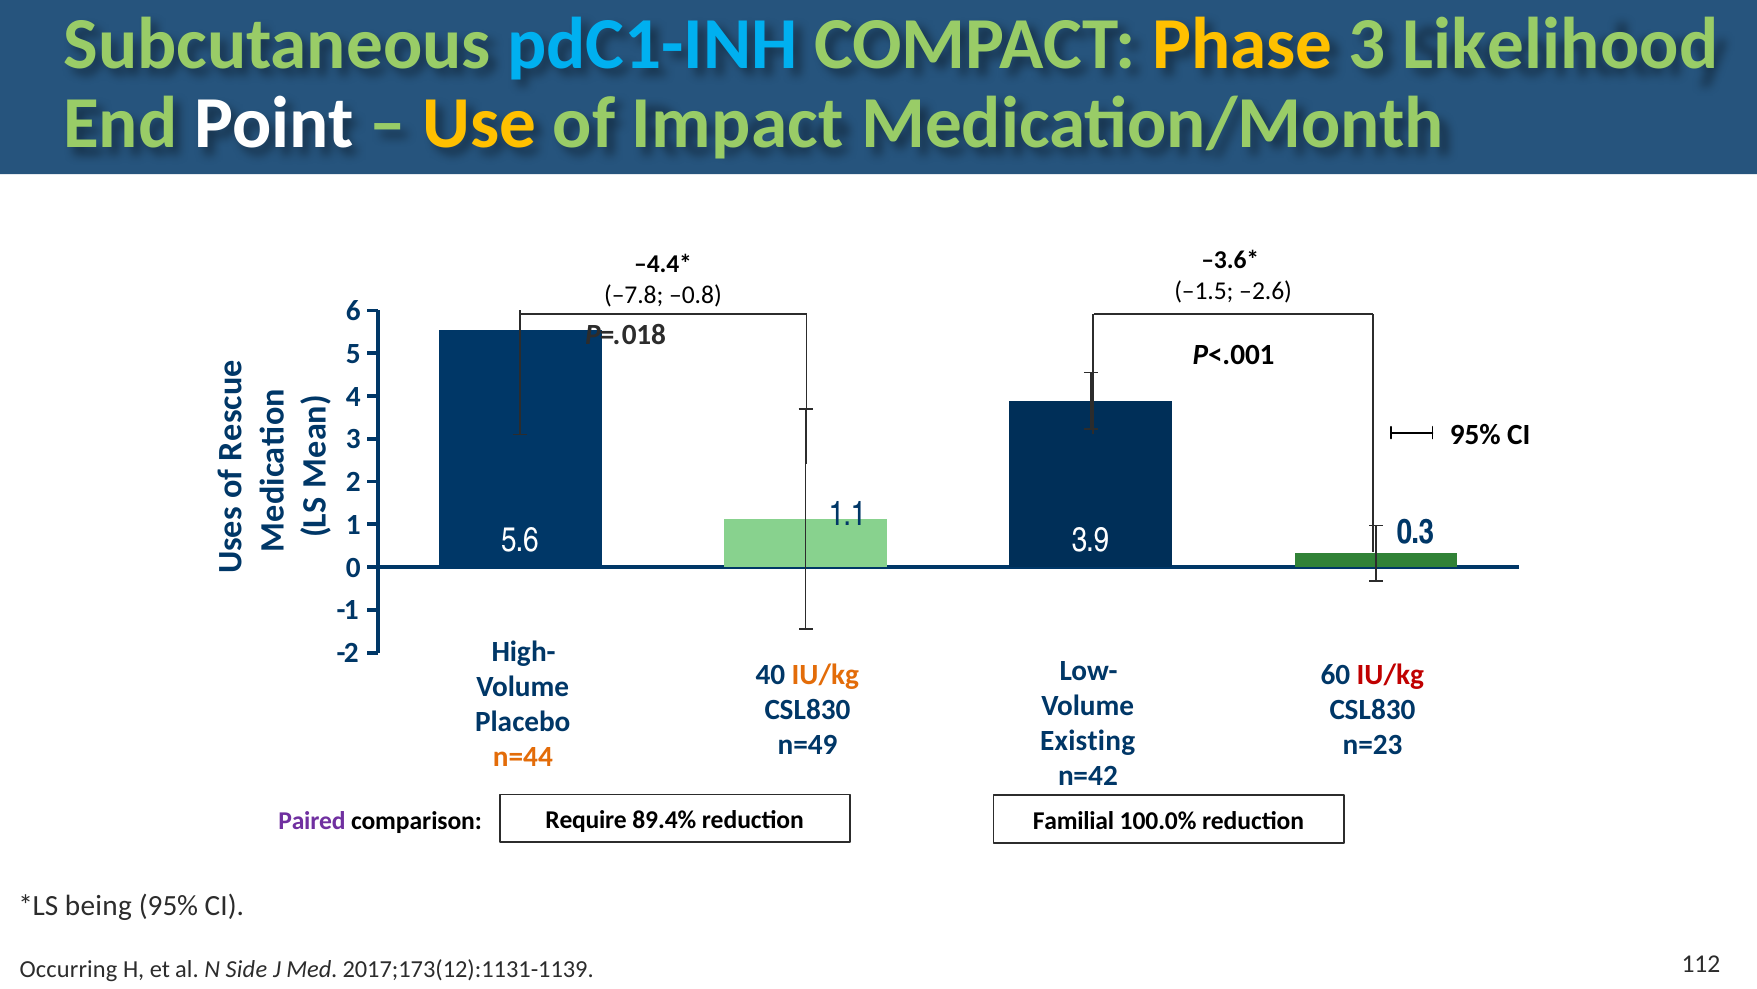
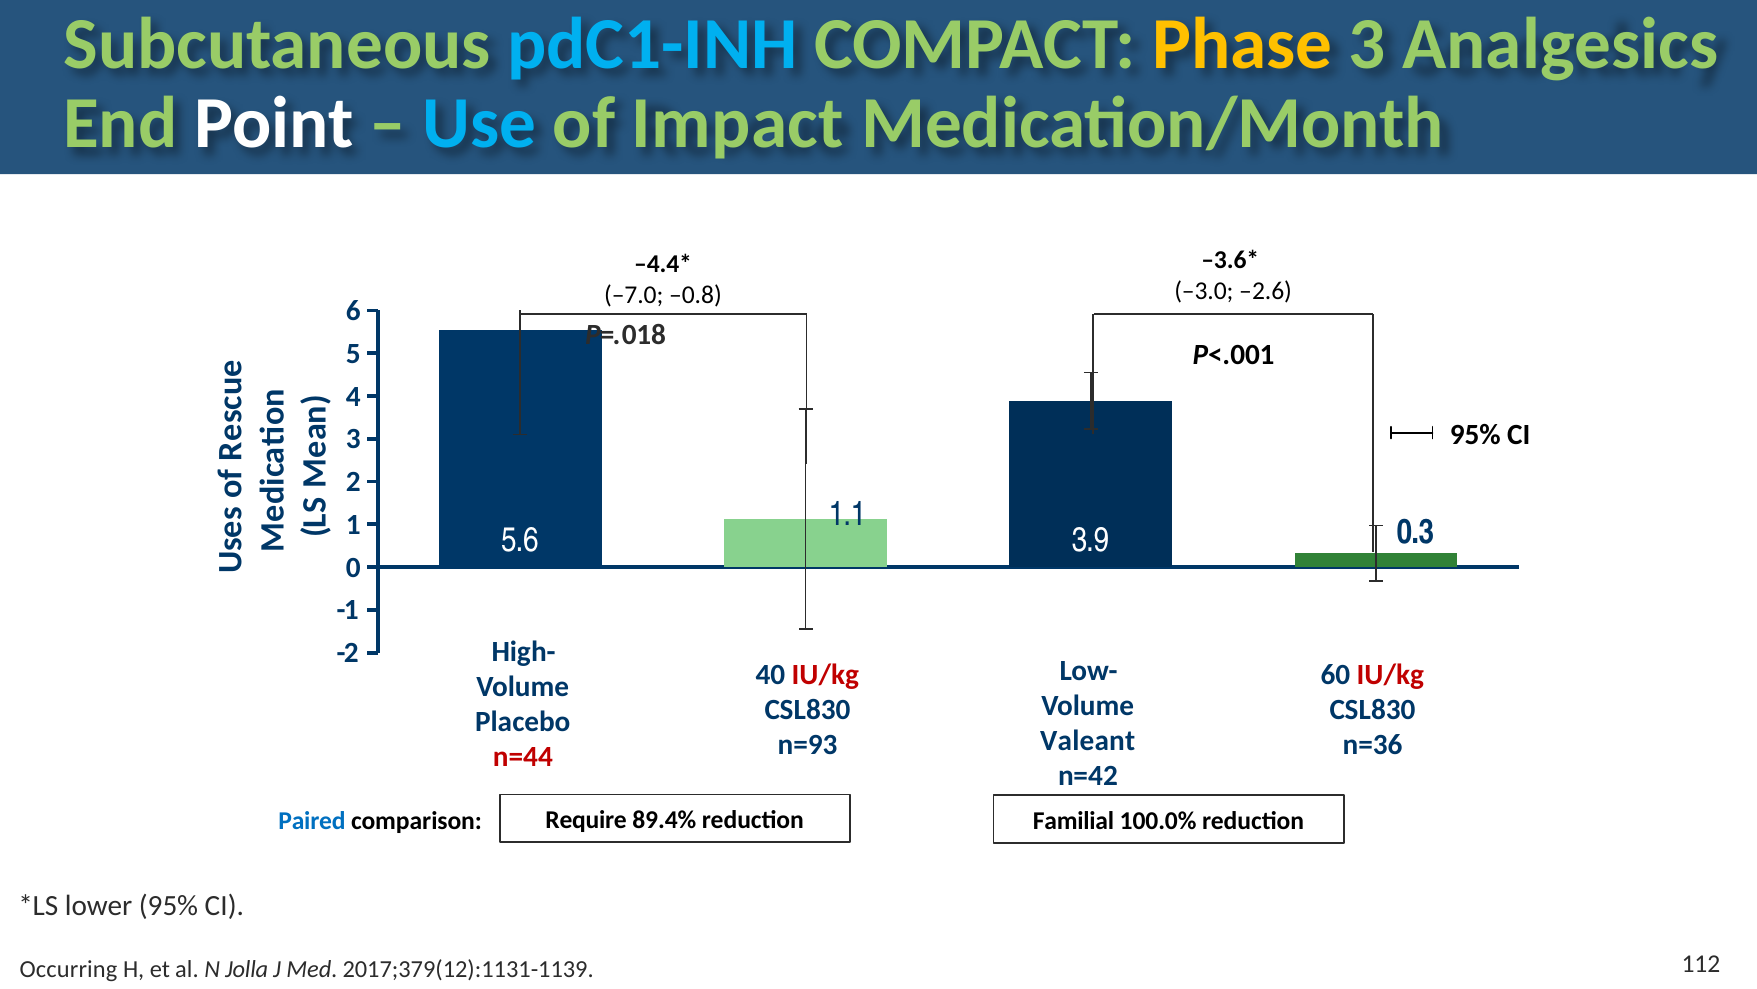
Likelihood: Likelihood -> Analgesics (1560, 44)
Use colour: yellow -> light blue (479, 123)
–1.5: –1.5 -> –3.0 (1204, 291)
–7.8: –7.8 -> –7.0 (634, 295)
IU/kg colour: orange -> red (825, 674)
Existing: Existing -> Valeant (1088, 740)
n=49: n=49 -> n=93 (808, 745)
n=23: n=23 -> n=36 (1373, 745)
n=44 colour: orange -> red (523, 757)
Paired colour: purple -> blue (312, 820)
being: being -> lower (99, 905)
Side: Side -> Jolla (247, 968)
2017;173(12):1131-1139: 2017;173(12):1131-1139 -> 2017;379(12):1131-1139 (468, 968)
